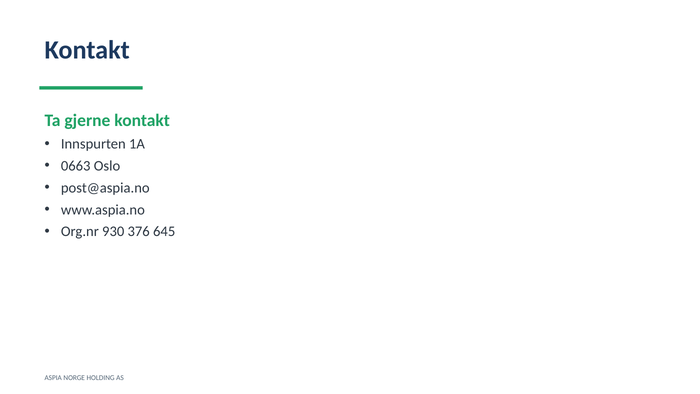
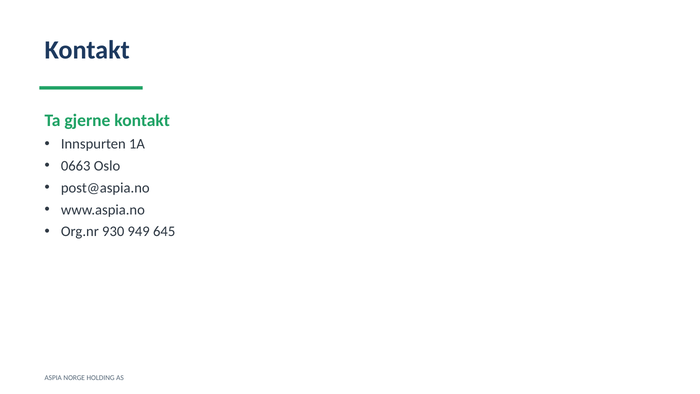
376: 376 -> 949 (139, 231)
